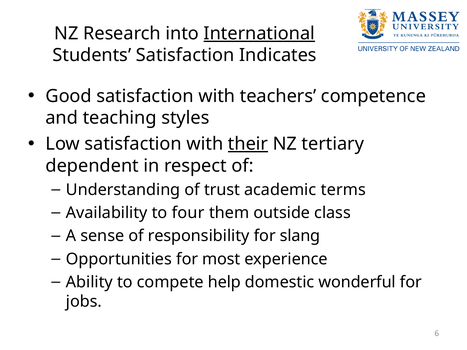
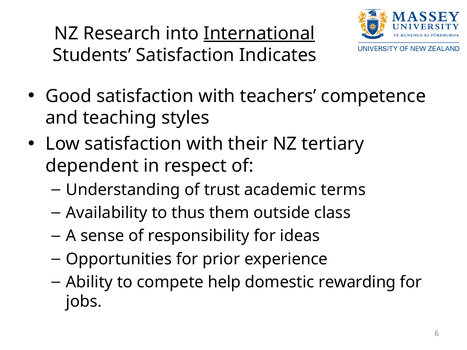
their underline: present -> none (248, 144)
four: four -> thus (188, 213)
slang: slang -> ideas (300, 236)
most: most -> prior (221, 259)
wonderful: wonderful -> rewarding (357, 282)
